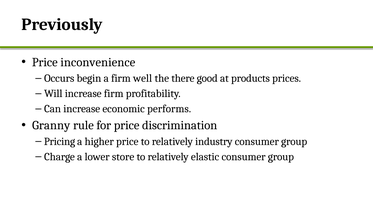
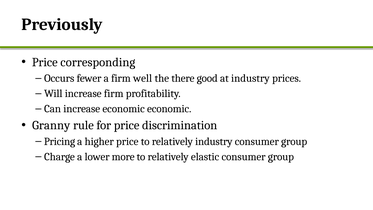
inconvenience: inconvenience -> corresponding (98, 62)
begin: begin -> fewer (89, 78)
at products: products -> industry (250, 78)
economic performs: performs -> economic (169, 109)
store: store -> more (123, 157)
